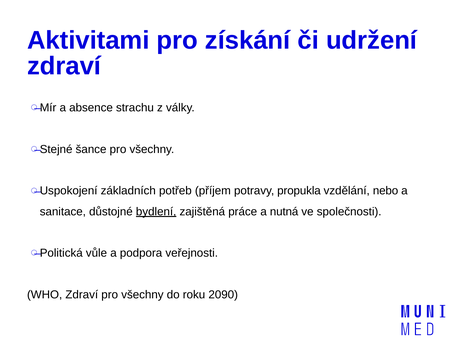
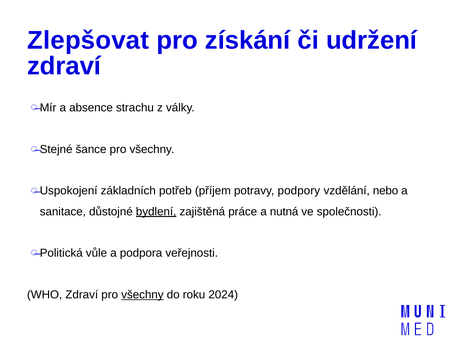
Aktivitami: Aktivitami -> Zlepšovat (88, 40)
propukla: propukla -> podpory (299, 191)
všechny underline: none -> present (142, 295)
2090: 2090 -> 2024 (223, 295)
